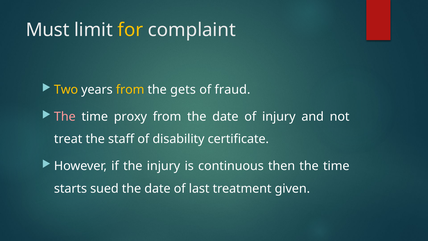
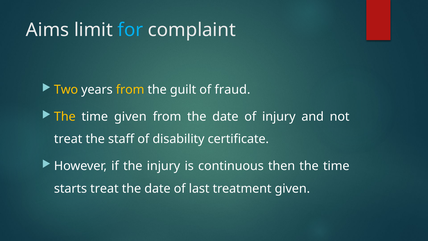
Must: Must -> Aims (48, 30)
for colour: yellow -> light blue (130, 30)
gets: gets -> guilt (183, 90)
The colour: pink -> yellow (65, 116)
time proxy: proxy -> given (130, 116)
starts sued: sued -> treat (104, 188)
